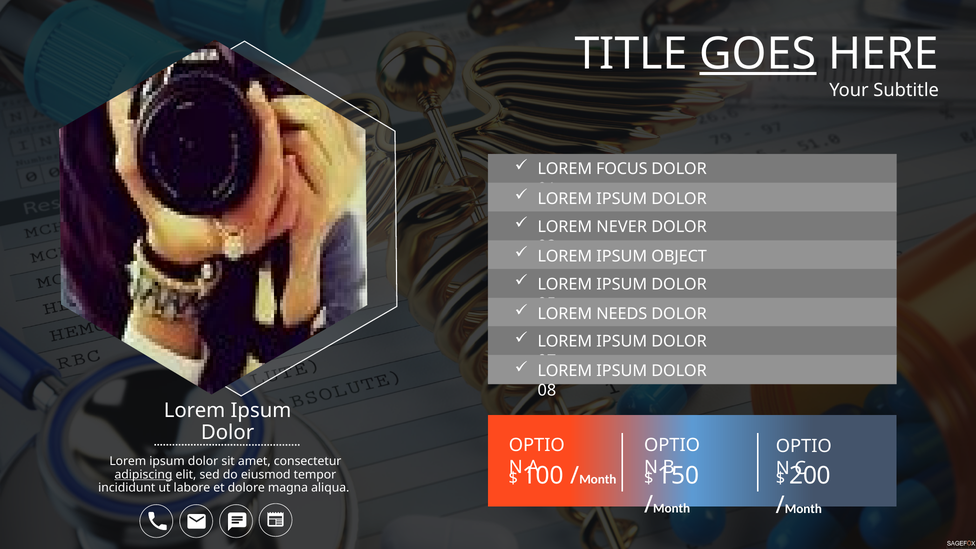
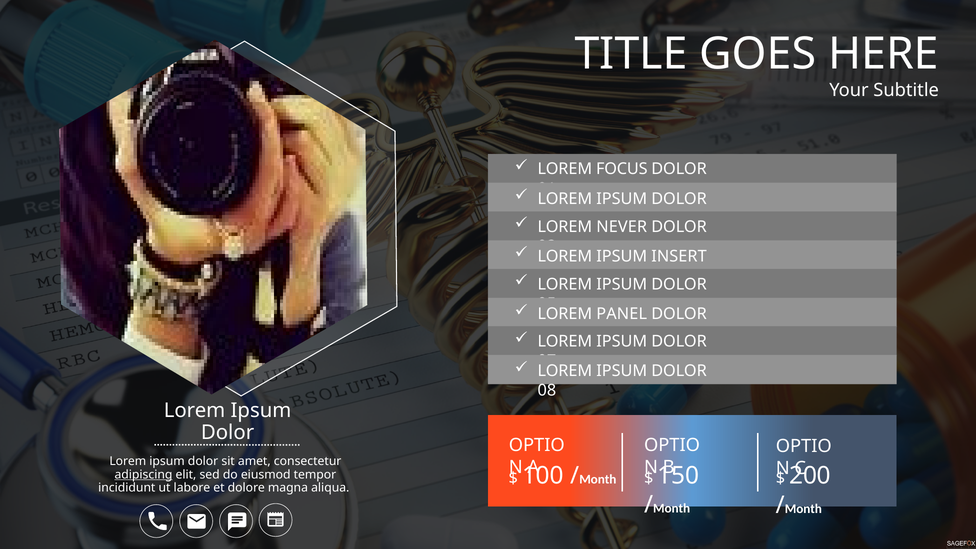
GOES underline: present -> none (758, 54)
OBJECT: OBJECT -> INSERT (679, 256)
NEEDS: NEEDS -> PANEL (622, 314)
